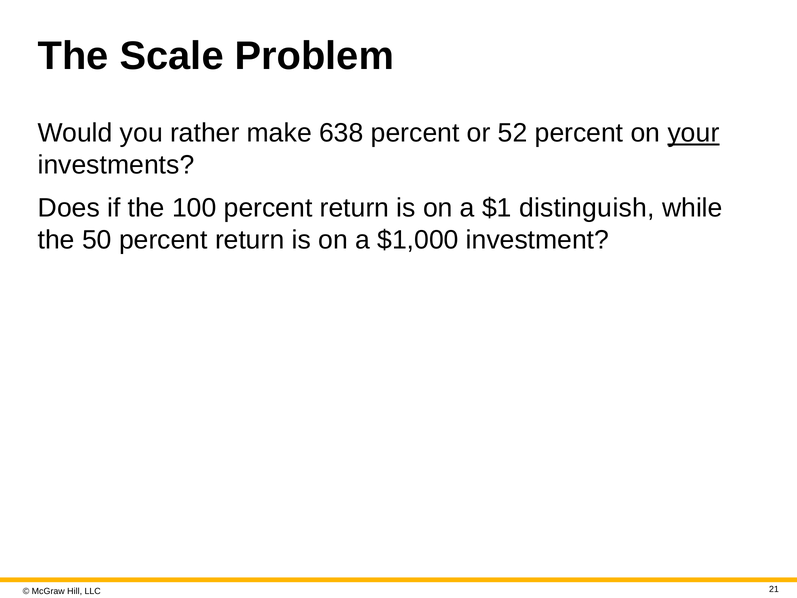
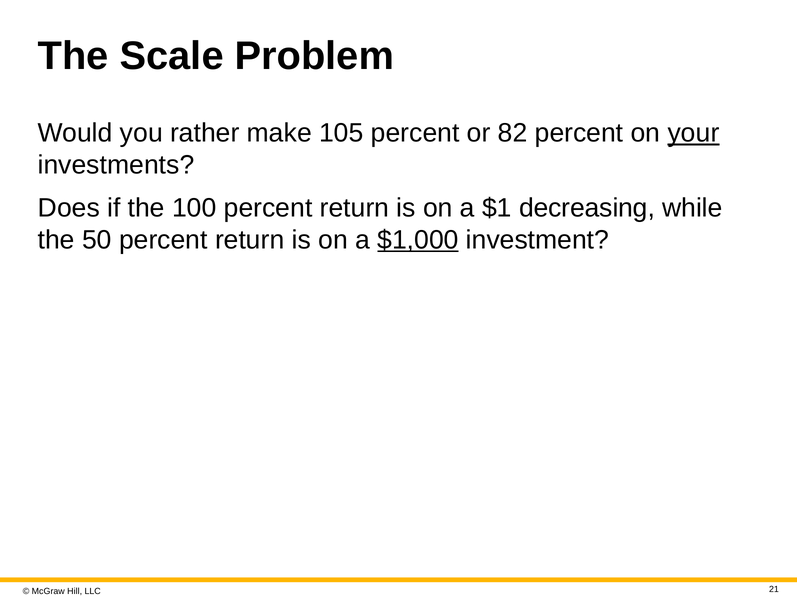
638: 638 -> 105 (341, 133)
52: 52 -> 82 (513, 133)
distinguish: distinguish -> decreasing (587, 208)
$1,000 underline: none -> present (418, 240)
